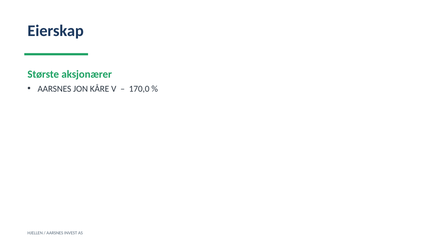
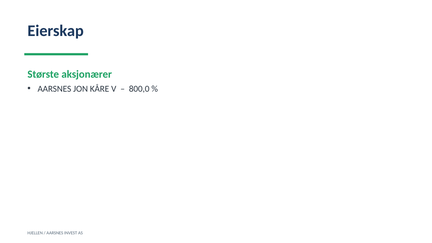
170,0: 170,0 -> 800,0 (139, 89)
